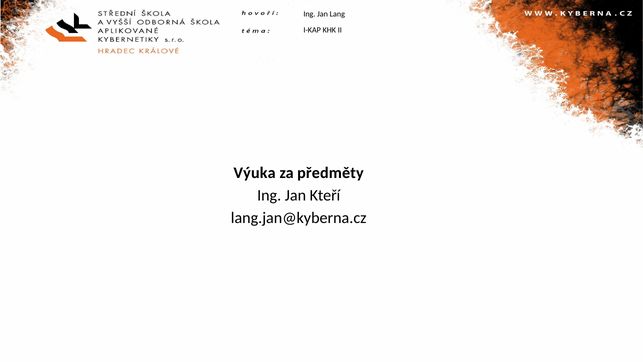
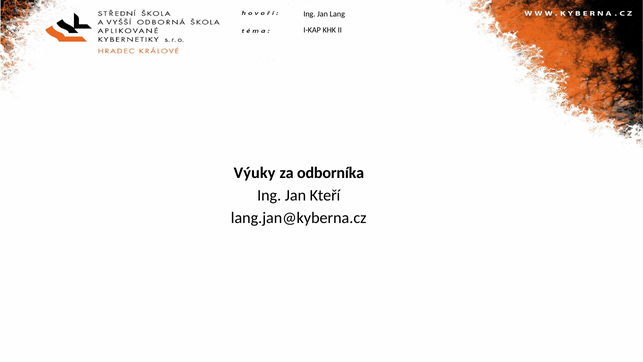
Výuka: Výuka -> Výuky (255, 173)
předměty: předměty -> odborníka (331, 173)
